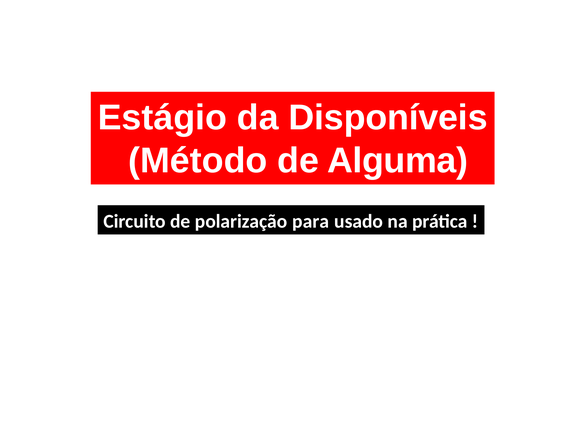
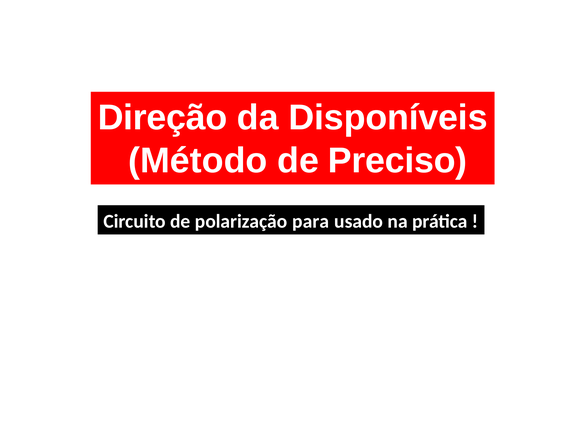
Estágio: Estágio -> Direção (162, 118)
Alguma: Alguma -> Preciso (397, 161)
